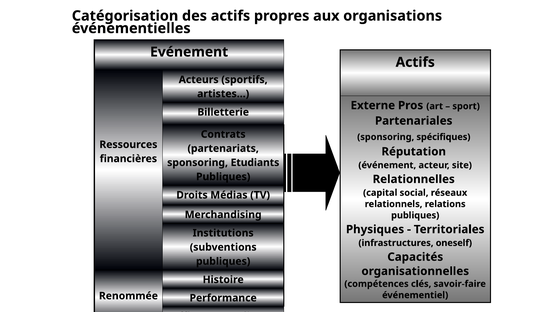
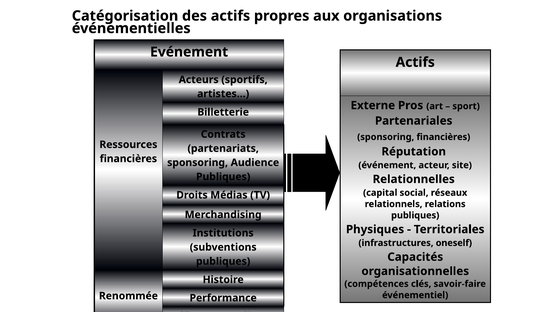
sponsoring spécifiques: spécifiques -> financières (443, 137)
sponsoring Etudiants: Etudiants -> Audience (255, 163)
